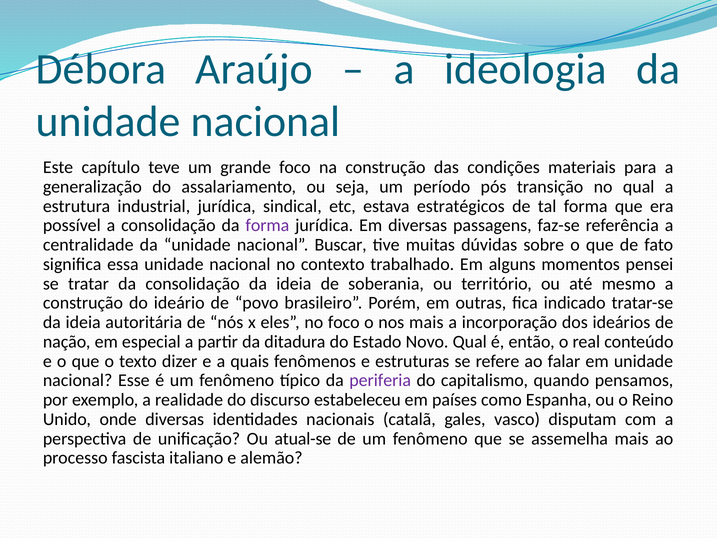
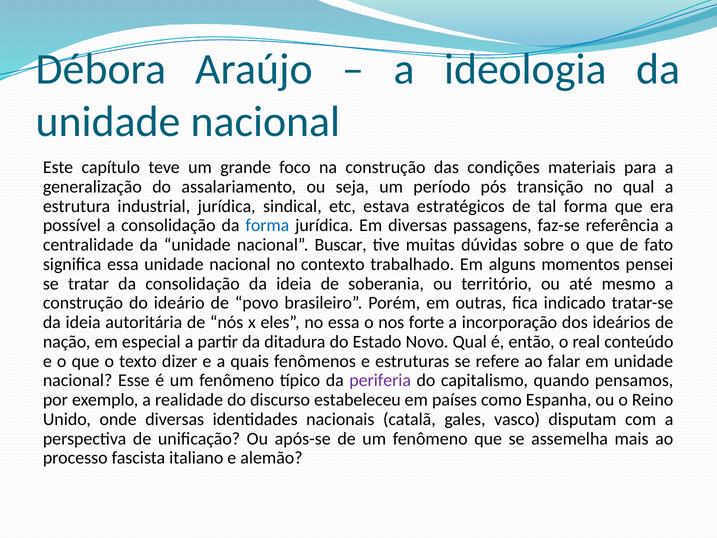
forma colour: purple -> blue (267, 225)
no foco: foco -> essa (344, 322)
nos mais: mais -> forte (427, 322)
atual-se: atual-se -> após-se (303, 438)
